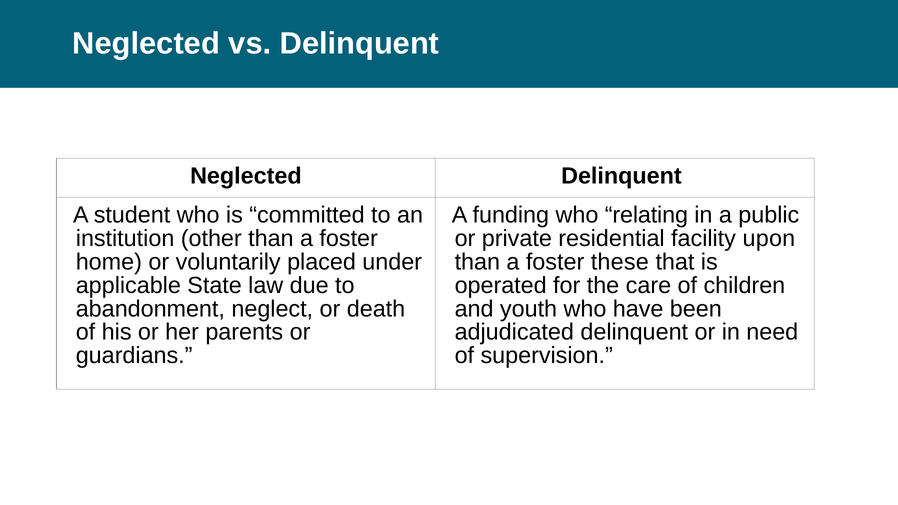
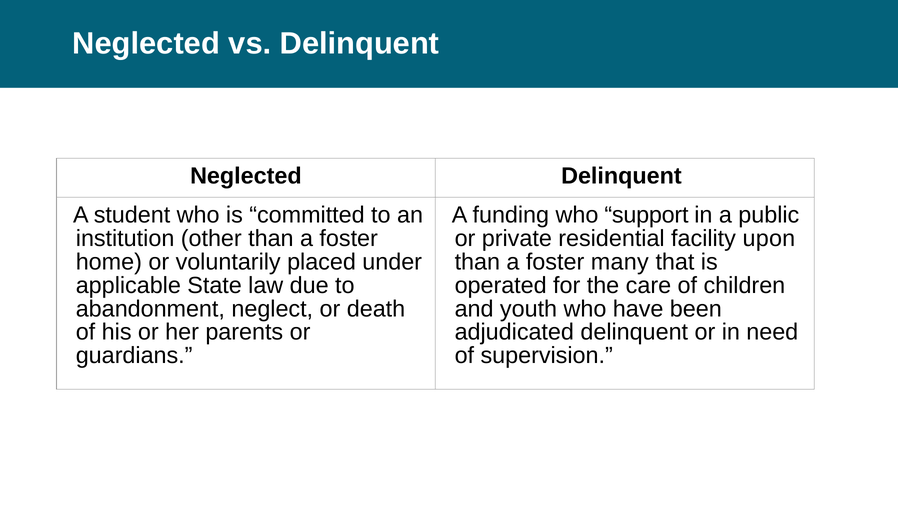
relating: relating -> support (646, 215)
these: these -> many (620, 262)
